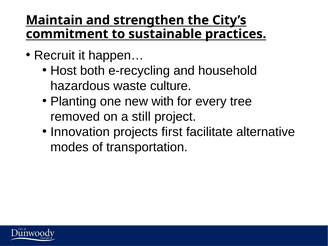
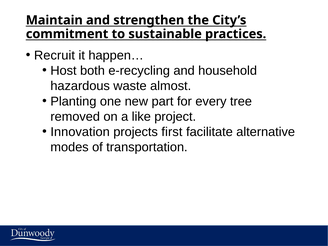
culture: culture -> almost (171, 86)
with: with -> part (163, 101)
still: still -> like (141, 117)
